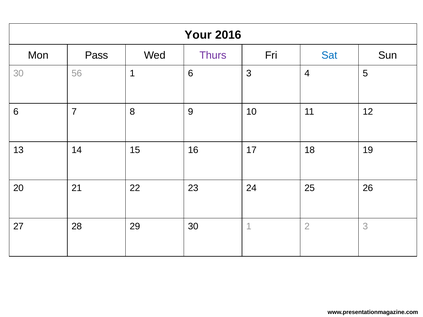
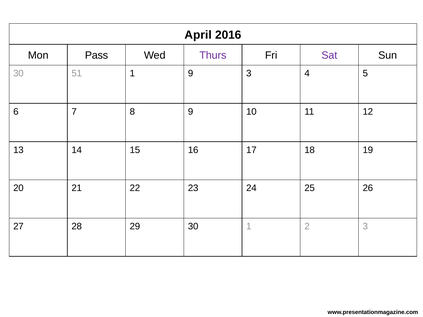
Your: Your -> April (198, 35)
Sat colour: blue -> purple (329, 56)
56: 56 -> 51 (77, 74)
1 6: 6 -> 9 (191, 74)
